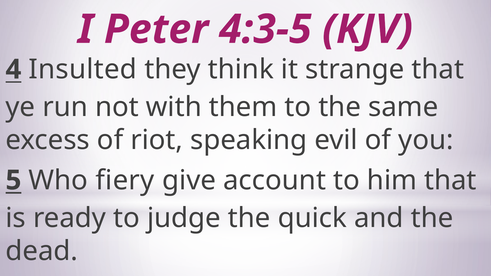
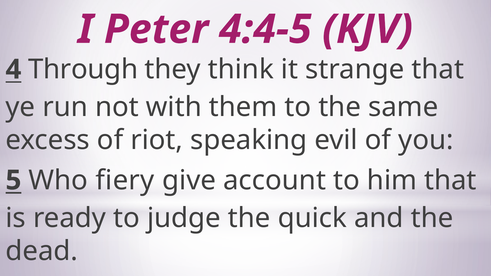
4:3-5: 4:3-5 -> 4:4-5 (265, 29)
Insulted: Insulted -> Through (83, 69)
